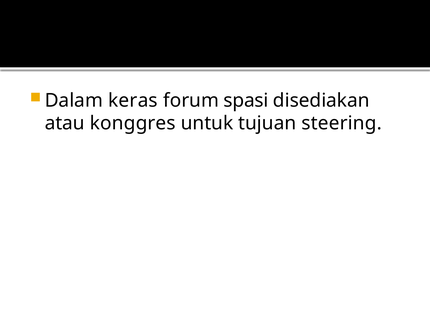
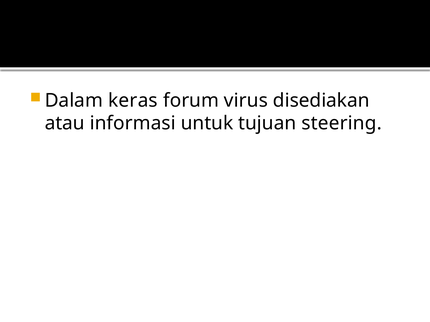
spasi: spasi -> virus (246, 101)
konggres: konggres -> informasi (133, 124)
